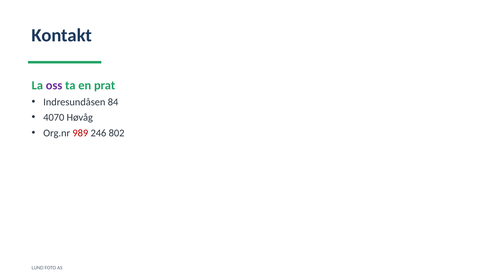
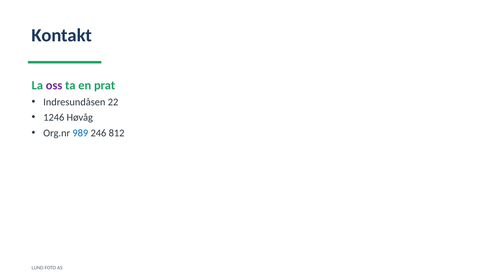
84: 84 -> 22 (113, 102)
4070: 4070 -> 1246 (54, 118)
989 colour: red -> blue (80, 133)
802: 802 -> 812 (117, 133)
